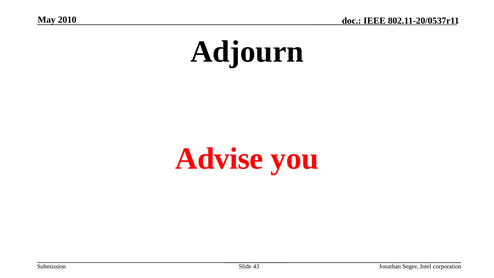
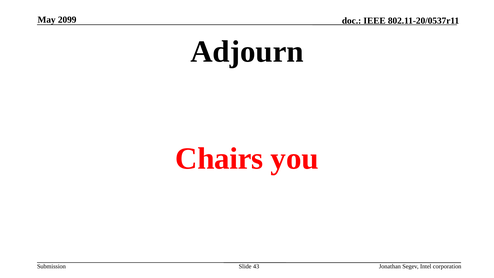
2010: 2010 -> 2099 (67, 20)
Advise: Advise -> Chairs (219, 158)
